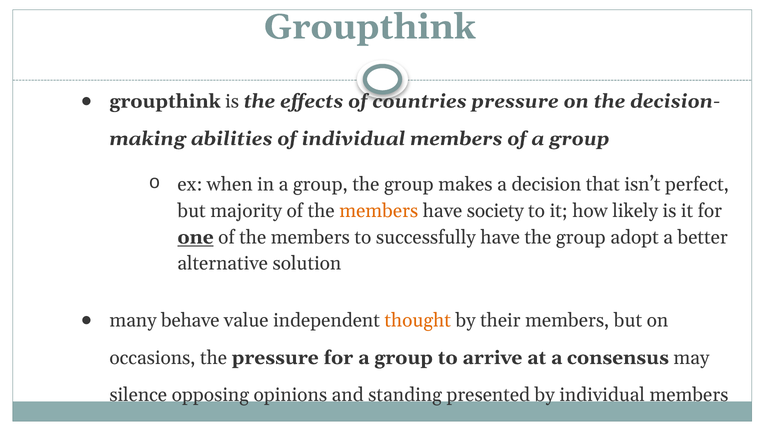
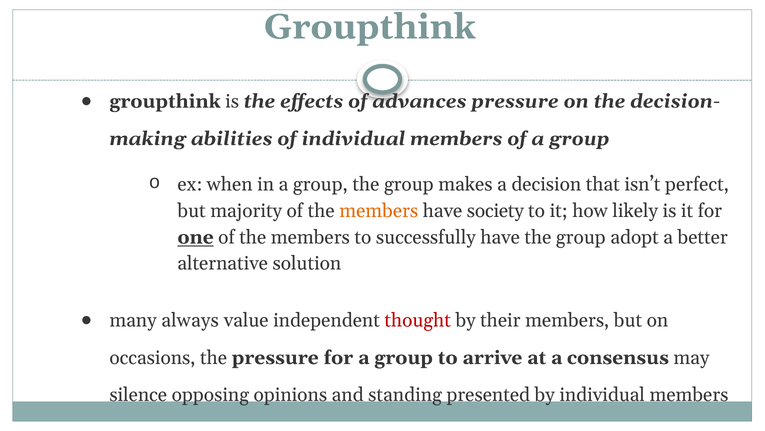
countries: countries -> advances (419, 101)
behave: behave -> always (190, 320)
thought colour: orange -> red (418, 320)
